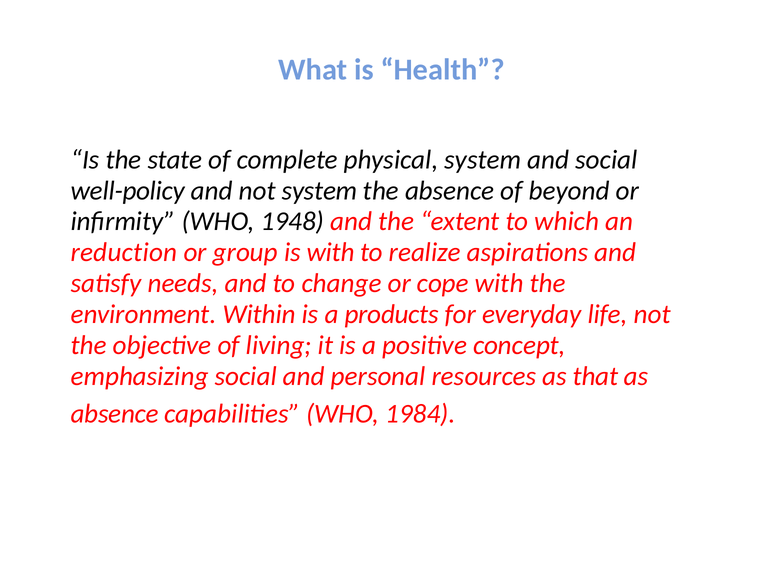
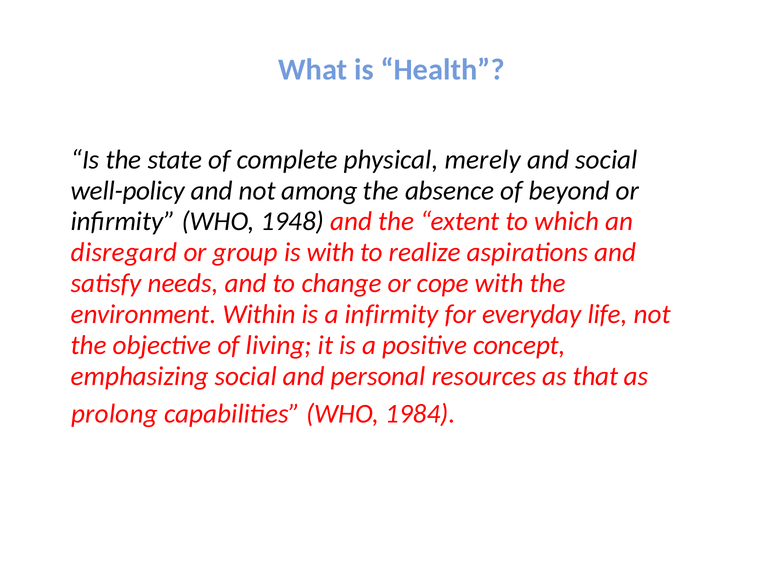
physical system: system -> merely (483, 160)
not system: system -> among (319, 191)
reduction: reduction -> disregard (124, 253)
a products: products -> infirmity (392, 315)
absence: absence -> prolong (114, 414)
